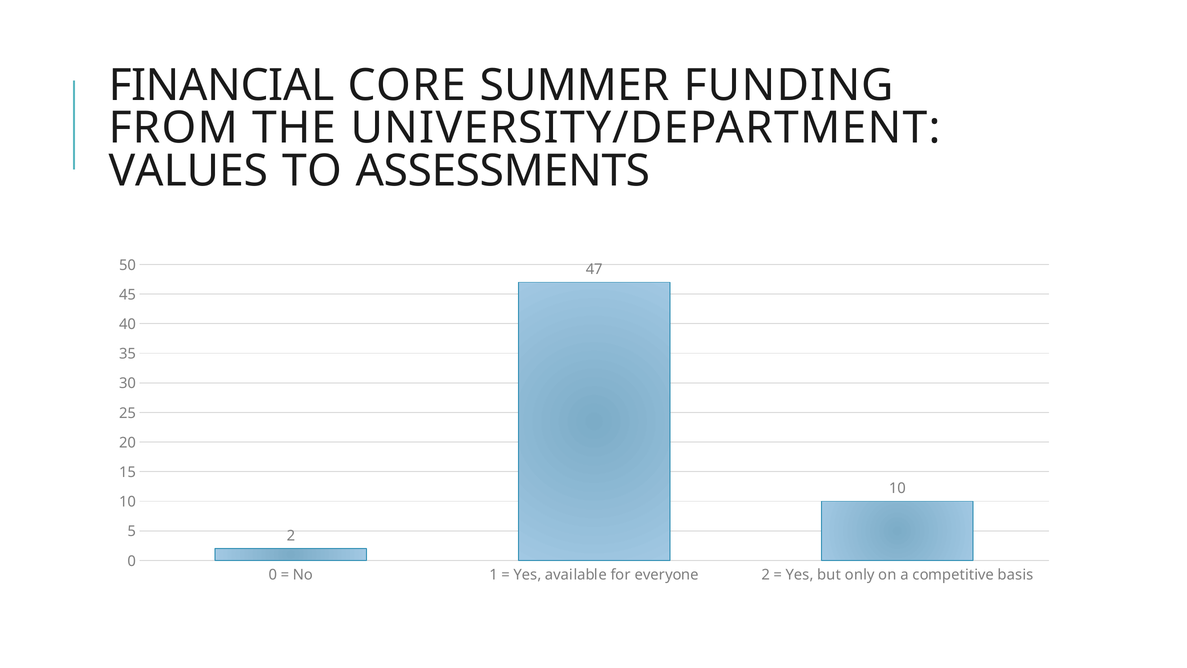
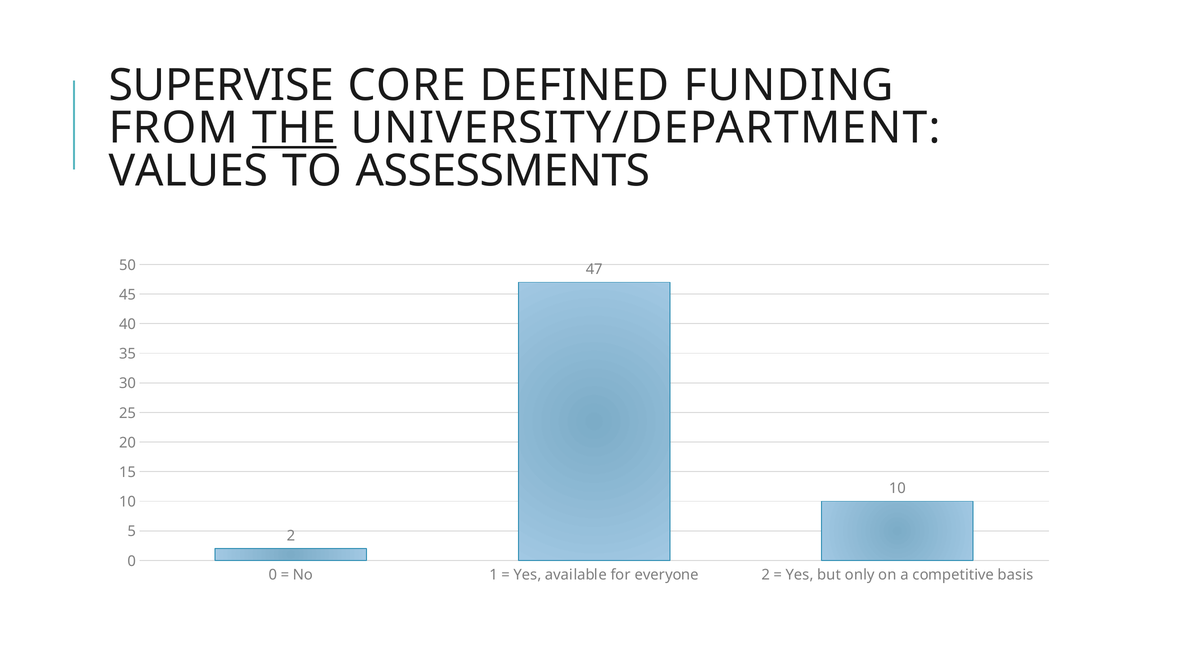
FINANCIAL: FINANCIAL -> SUPERVISE (221, 85)
SUMMER: SUMMER -> DEFINED (574, 85)
THE underline: none -> present (294, 128)
